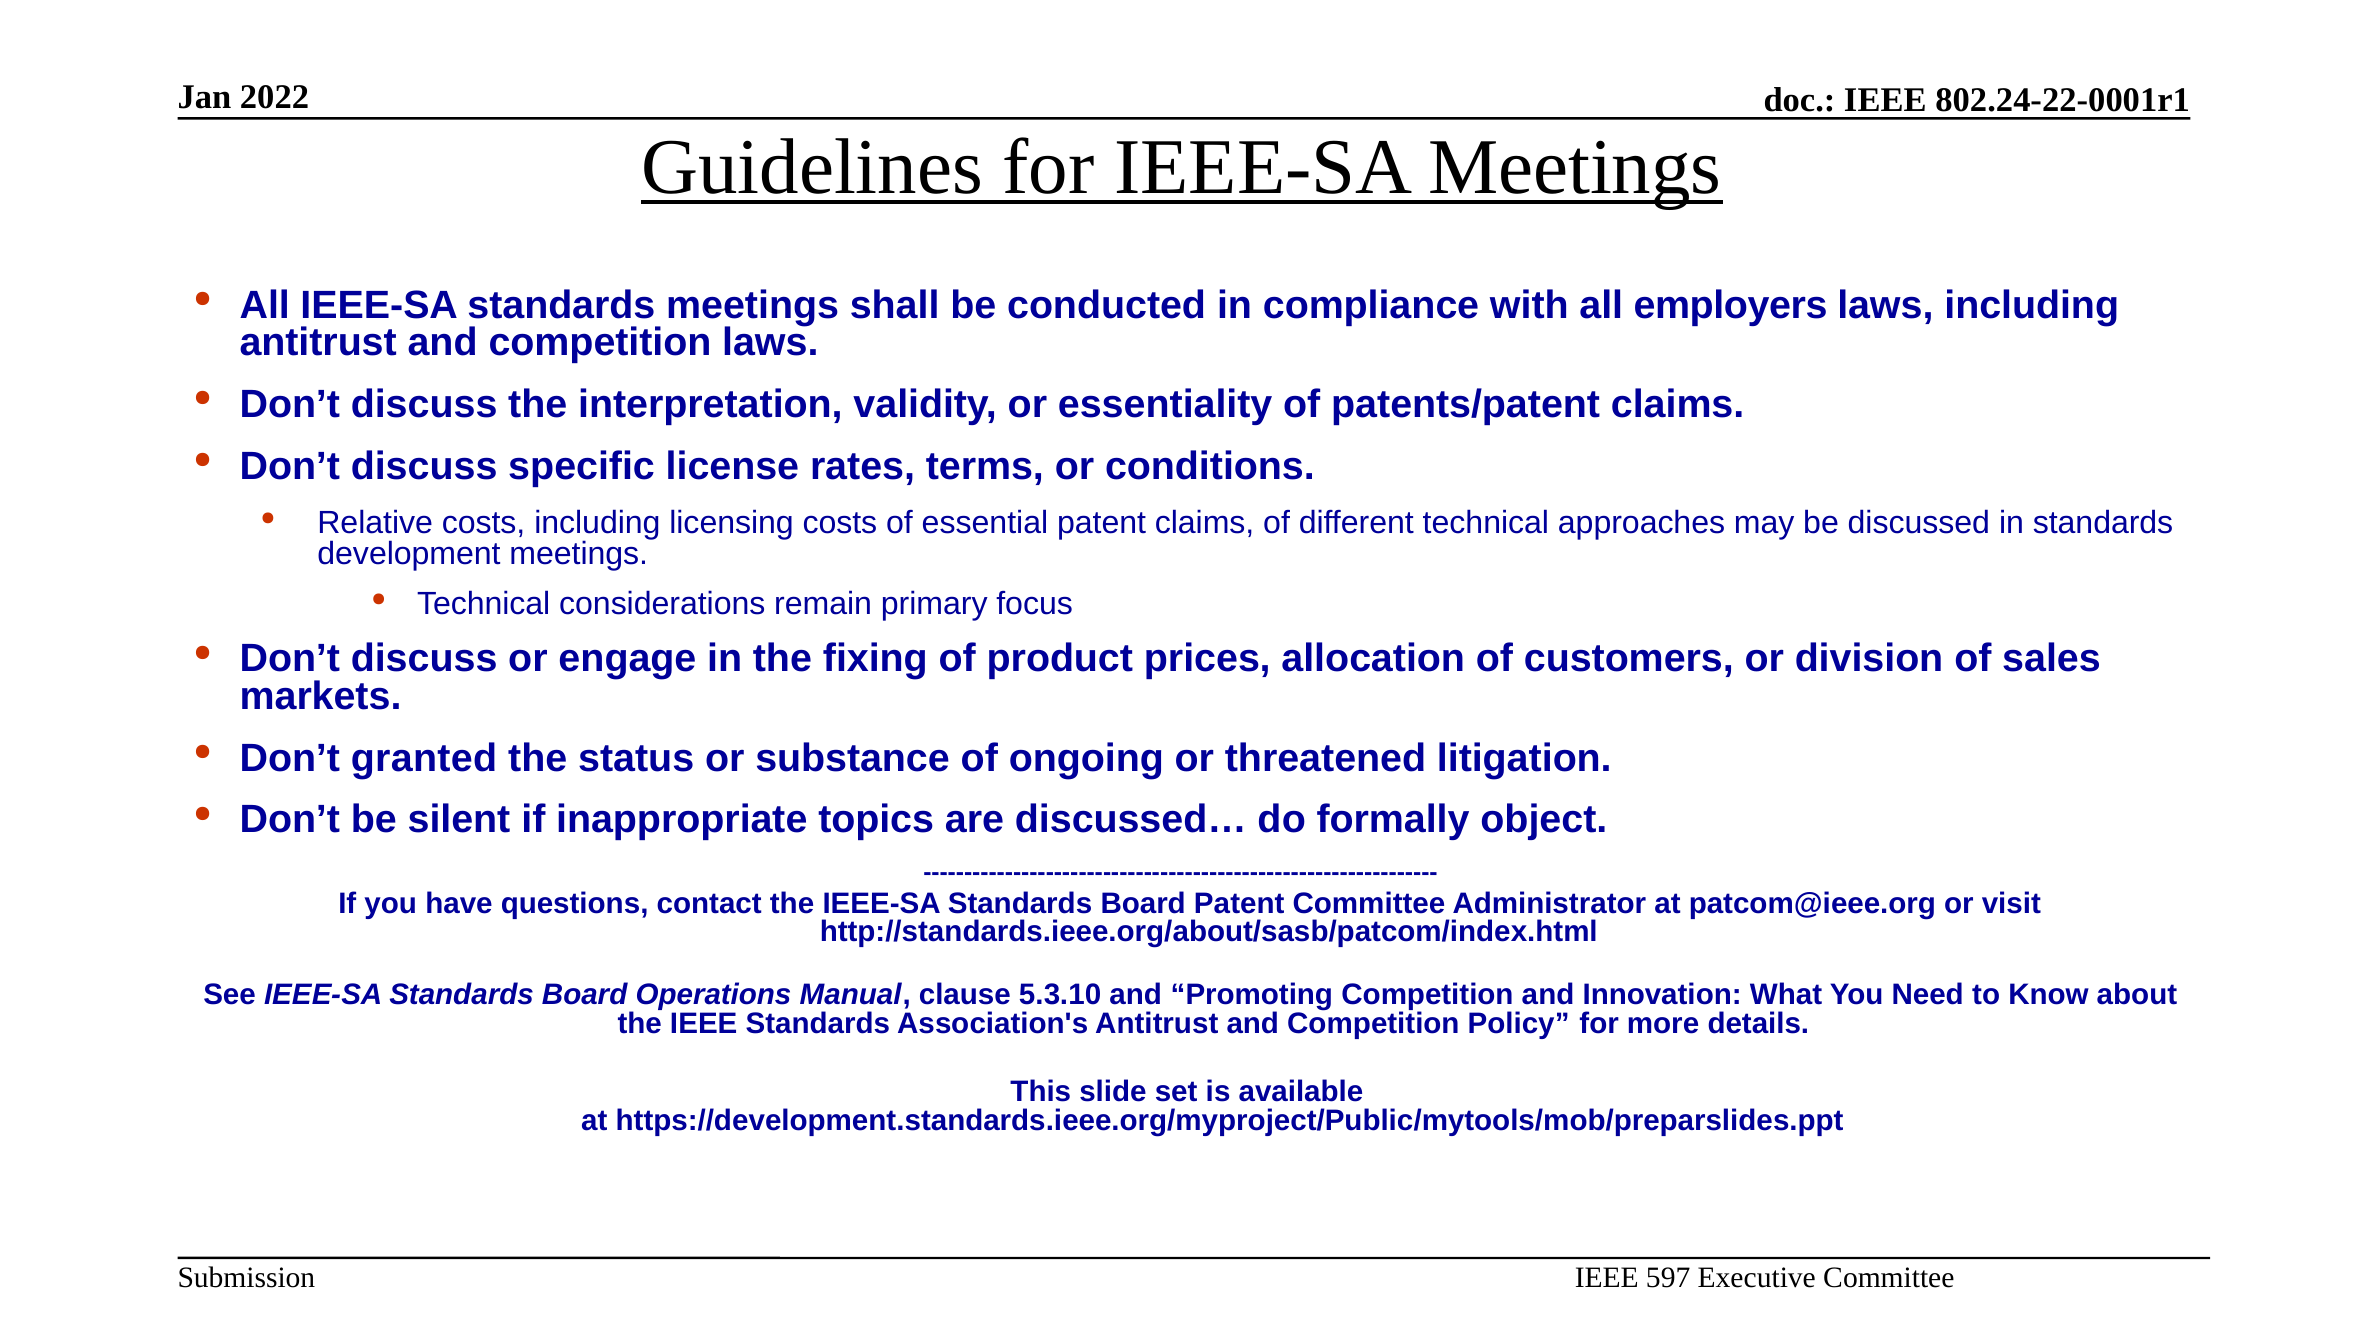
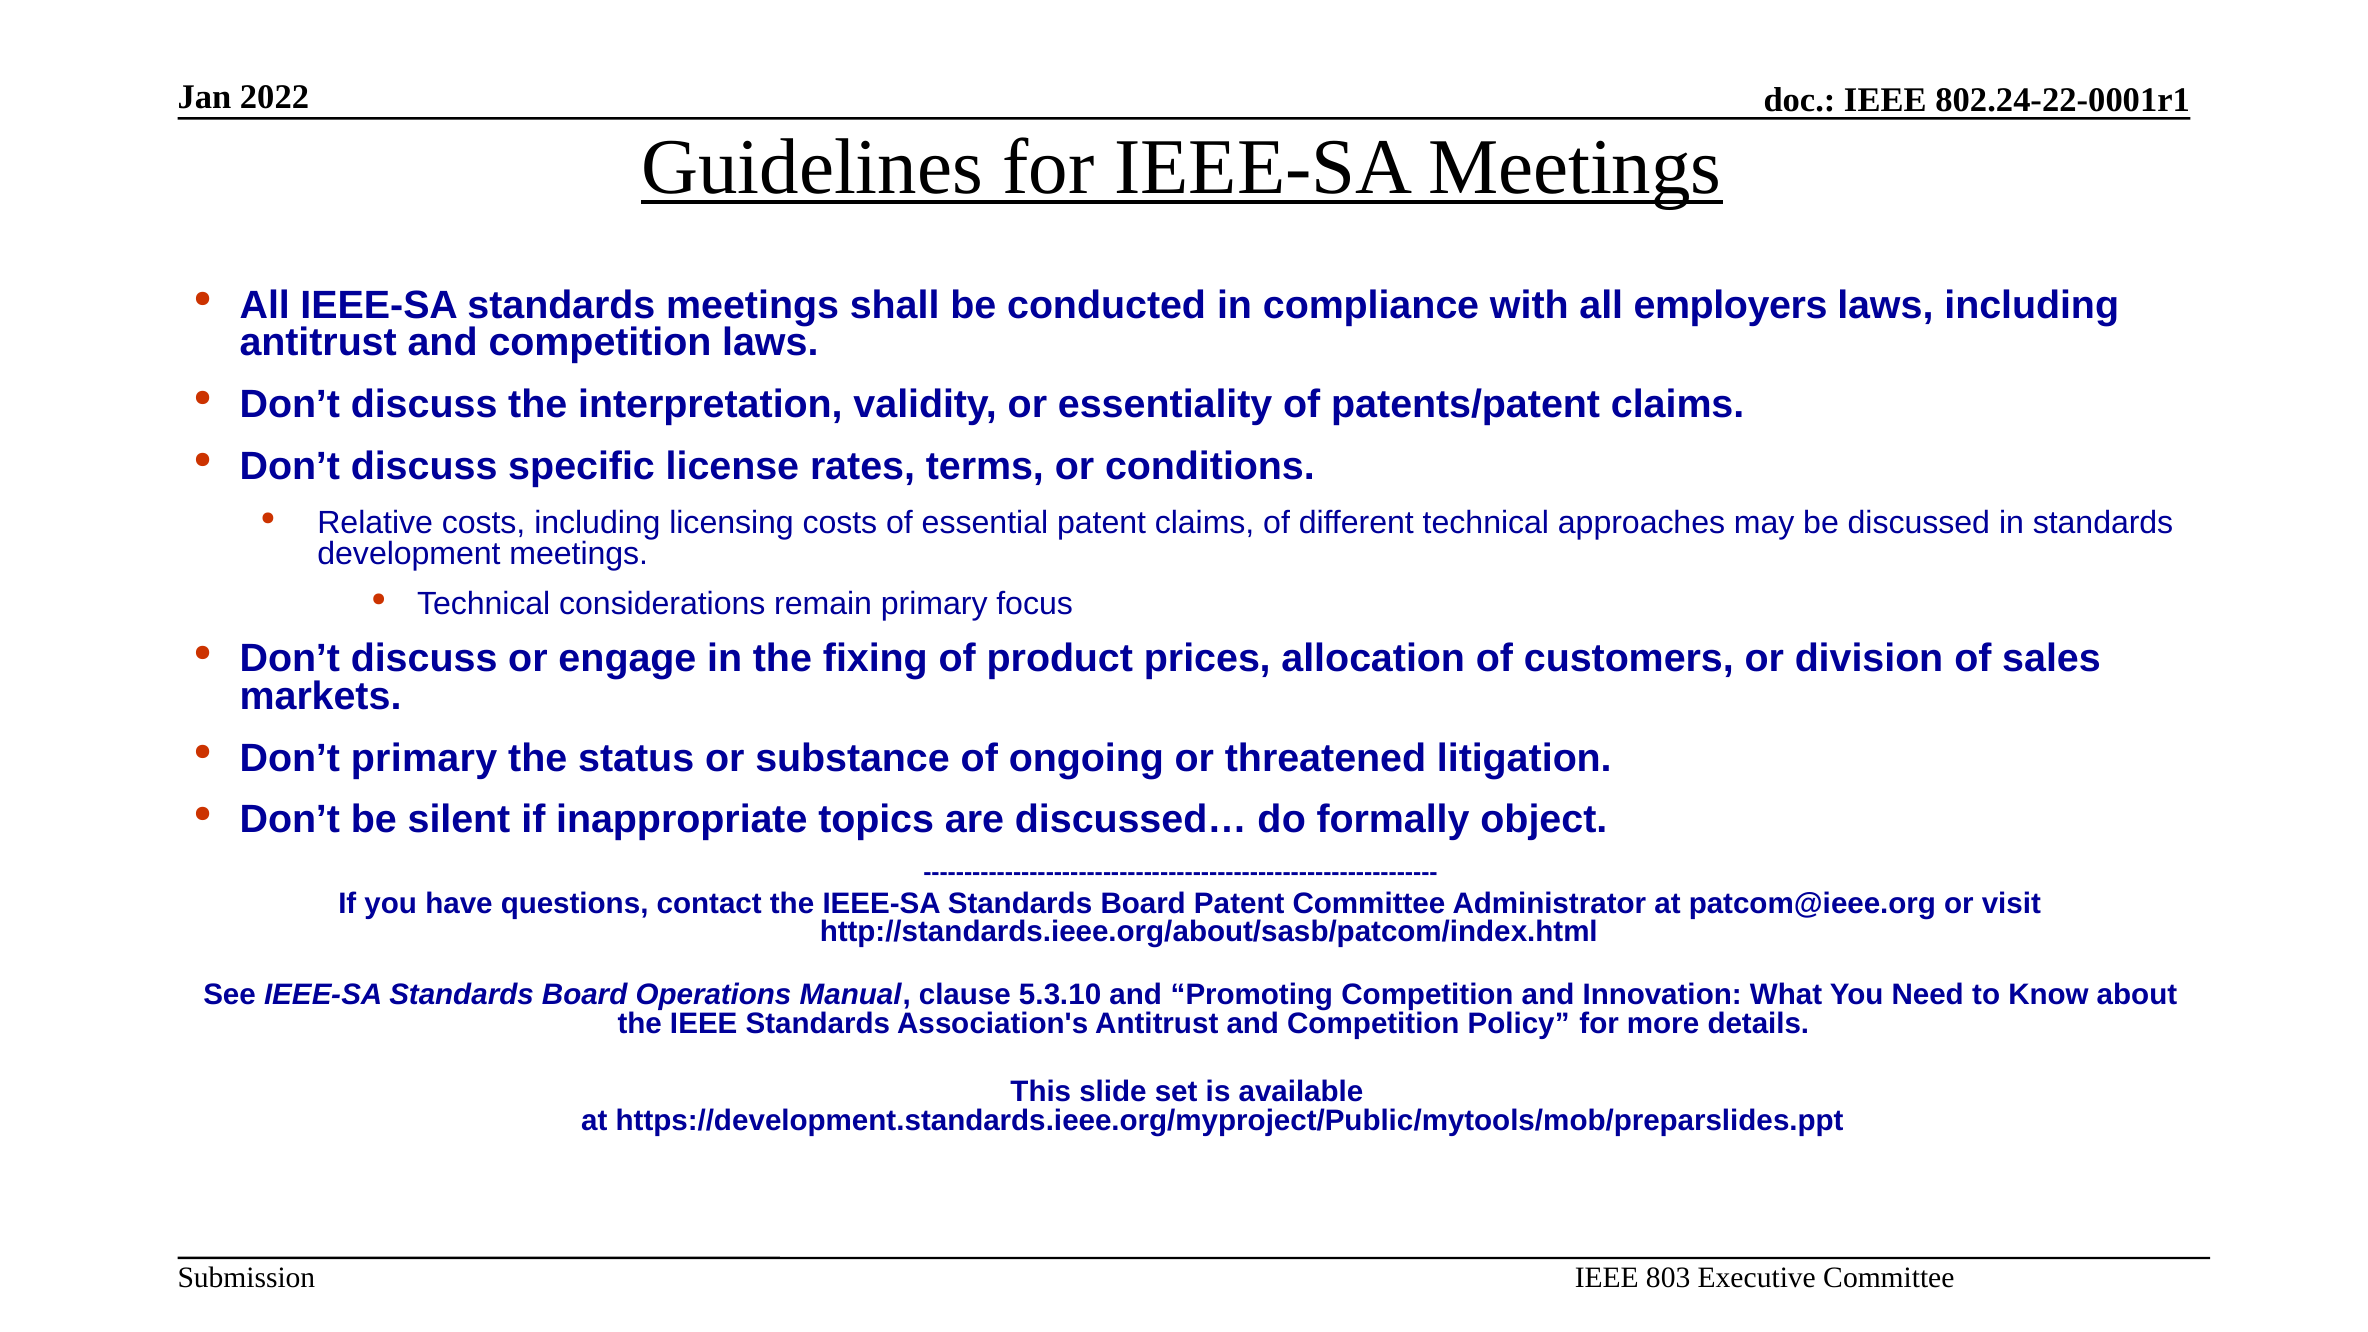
Don’t granted: granted -> primary (424, 758)
597: 597 -> 803 (1668, 1277)
